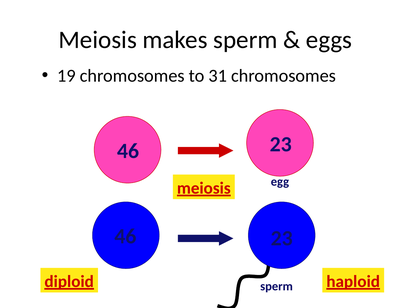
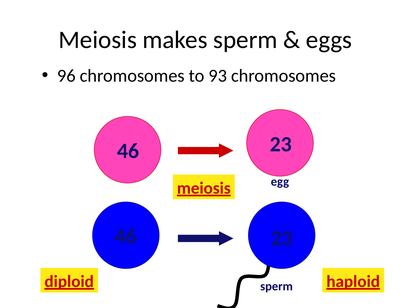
19: 19 -> 96 (66, 76)
31: 31 -> 93 (218, 76)
